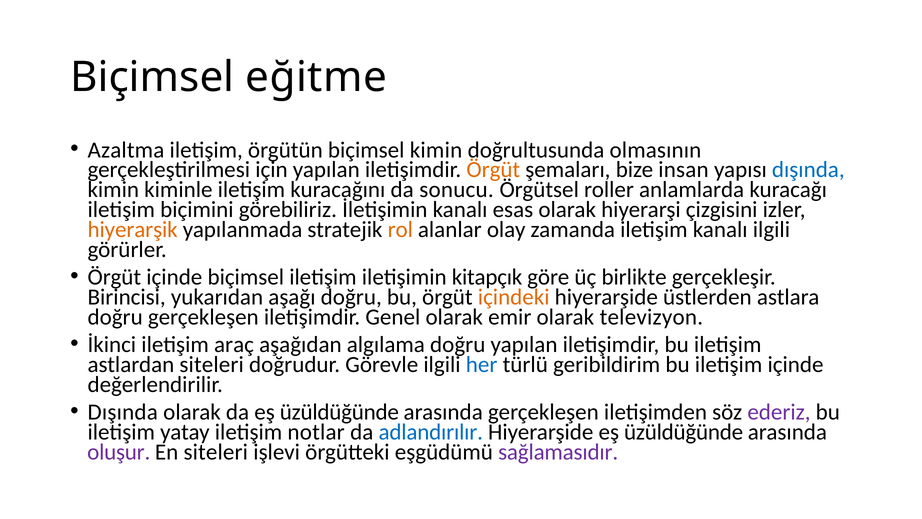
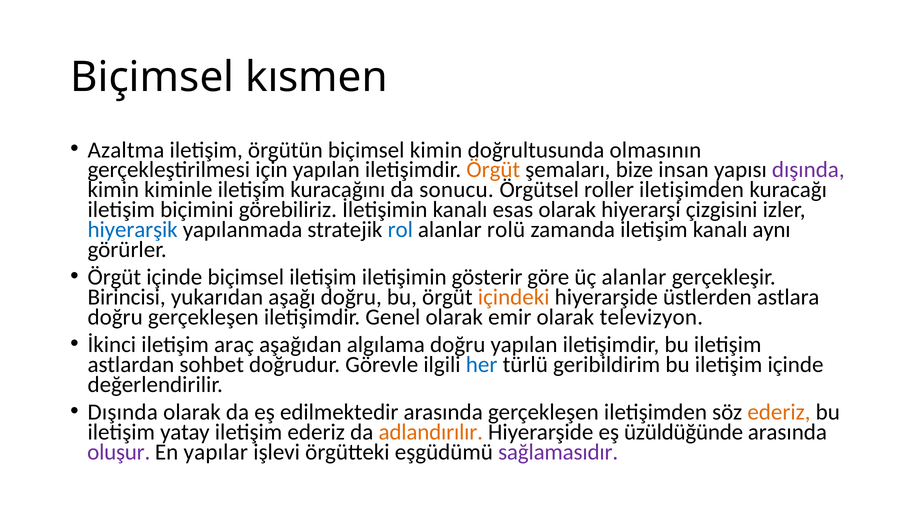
eğitme: eğitme -> kısmen (316, 77)
dışında colour: blue -> purple (808, 170)
roller anlamlarda: anlamlarda -> iletişimden (692, 190)
hiyerarşik colour: orange -> blue (133, 230)
rol colour: orange -> blue (400, 230)
olay: olay -> rolü (506, 230)
kanalı ilgili: ilgili -> aynı (772, 230)
kitapçık: kitapçık -> gösterir (487, 277)
üç birlikte: birlikte -> alanlar (634, 277)
astlardan siteleri: siteleri -> sohbet (212, 364)
da eş üzüldüğünde: üzüldüğünde -> edilmektedir (339, 412)
ederiz colour: purple -> orange (779, 412)
iletişim notlar: notlar -> ederiz (316, 432)
adlandırılır colour: blue -> orange (431, 432)
En siteleri: siteleri -> yapılar (216, 452)
